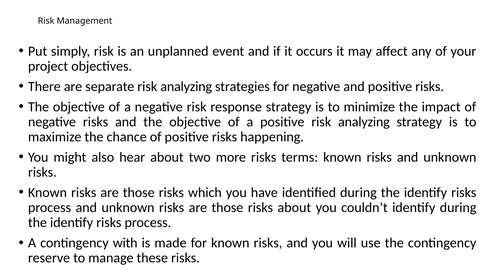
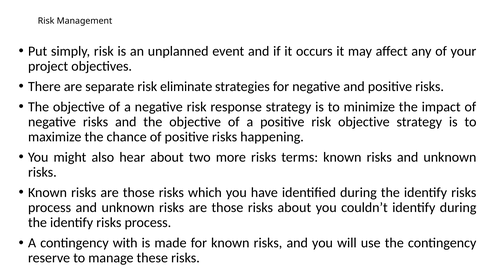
separate risk analyzing: analyzing -> eliminate (186, 86)
positive risk analyzing: analyzing -> objective (364, 122)
